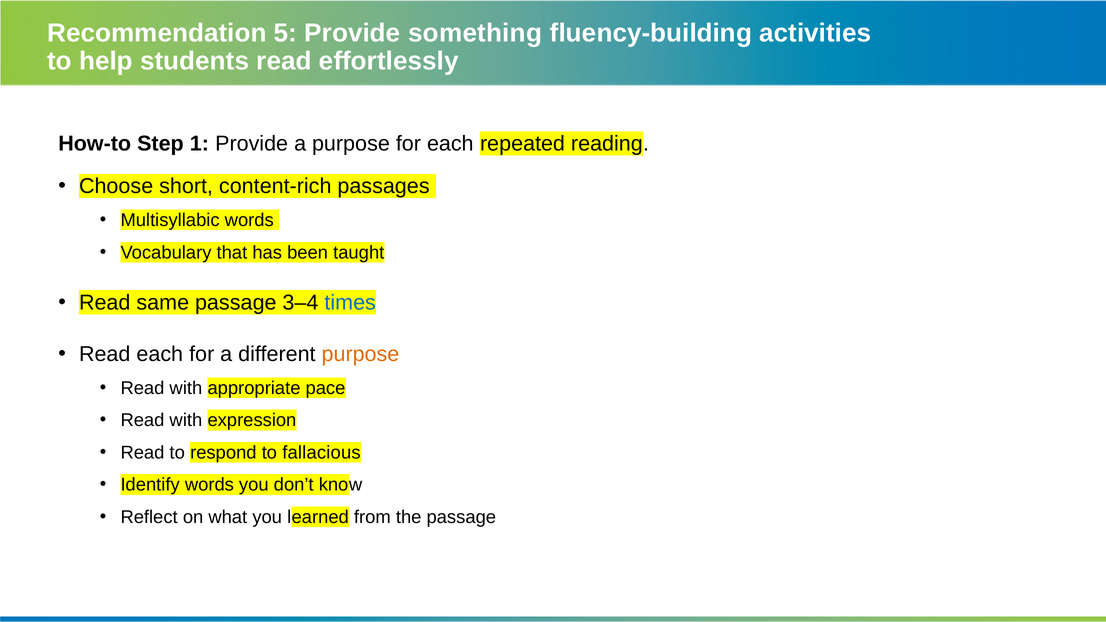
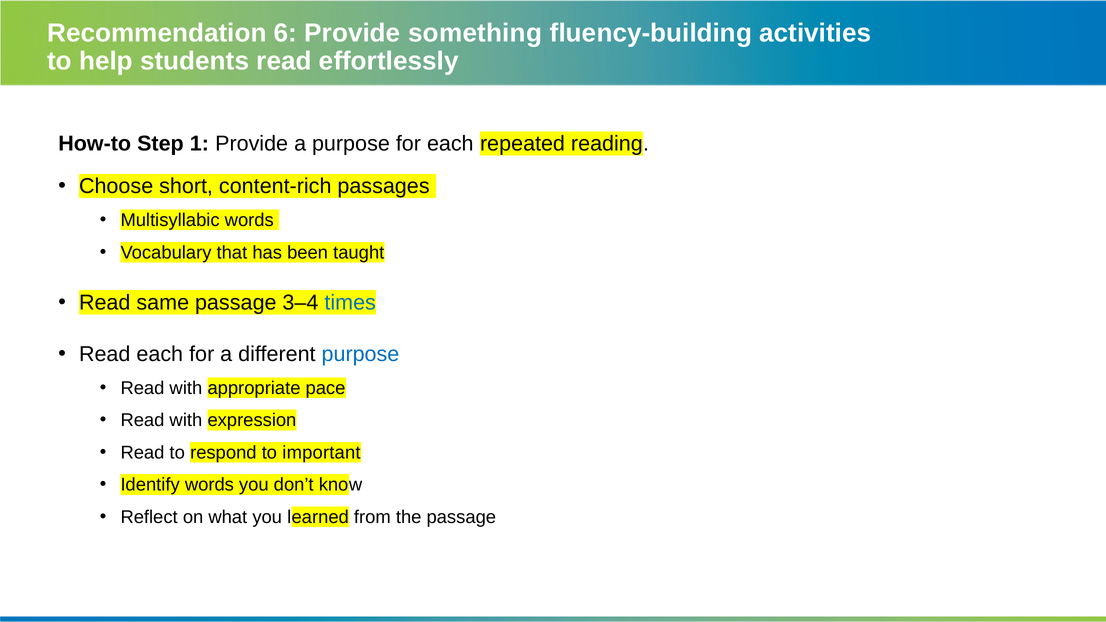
5: 5 -> 6 (285, 33)
purpose colour: orange -> blue (360, 354)
fallacious: fallacious -> important (321, 453)
